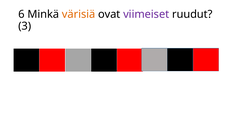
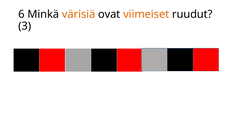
viimeiset colour: purple -> orange (146, 14)
